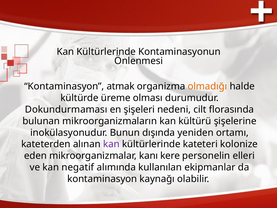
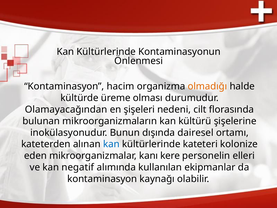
atmak: atmak -> hacim (121, 86)
Dokundurmaması: Dokundurmaması -> Olamayacağından (66, 109)
yeniden: yeniden -> dairesel (196, 132)
kan colour: purple -> blue (111, 144)
